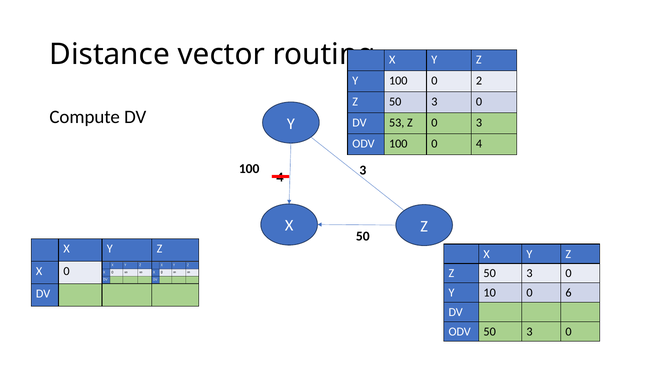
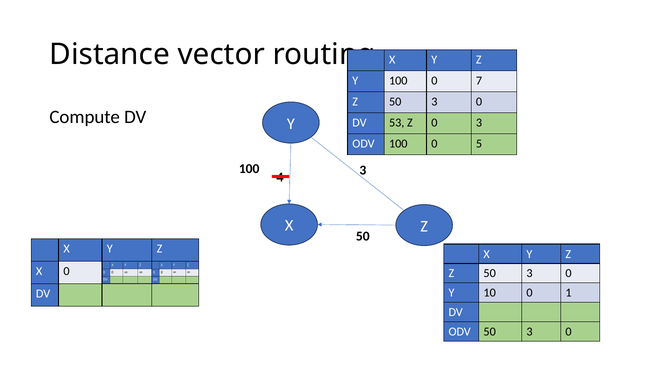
2: 2 -> 7 (479, 81)
0 4: 4 -> 5 (479, 144)
6: 6 -> 1 (569, 293)
